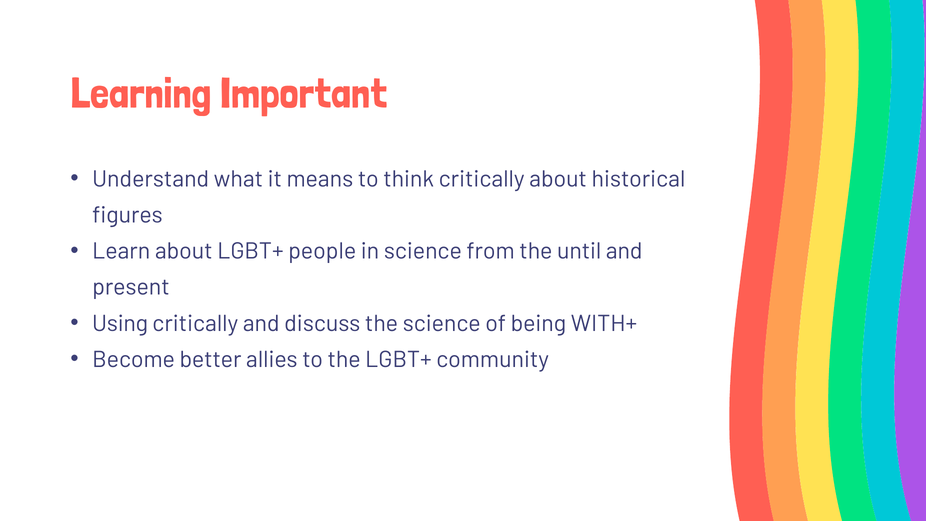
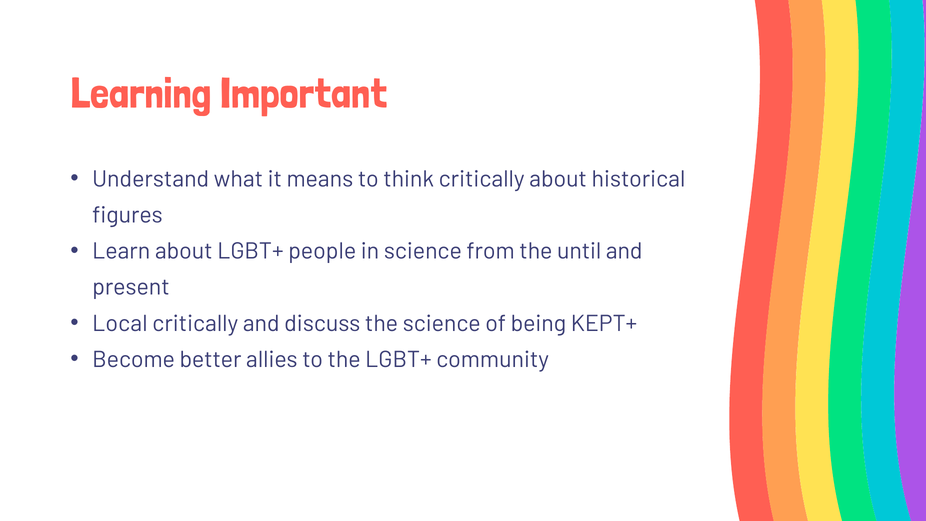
Using: Using -> Local (120, 323)
WITH+: WITH+ -> KEPT+ (604, 323)
